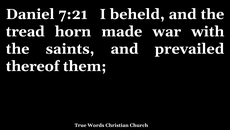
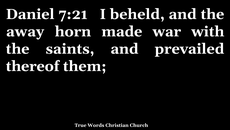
tread: tread -> away (25, 31)
